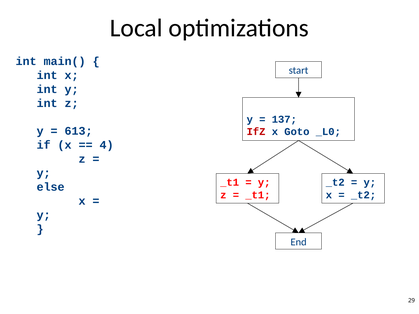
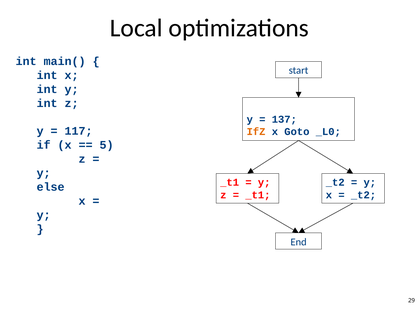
613: 613 -> 117 (79, 131)
IfZ colour: red -> orange (256, 132)
4: 4 -> 5 (107, 145)
